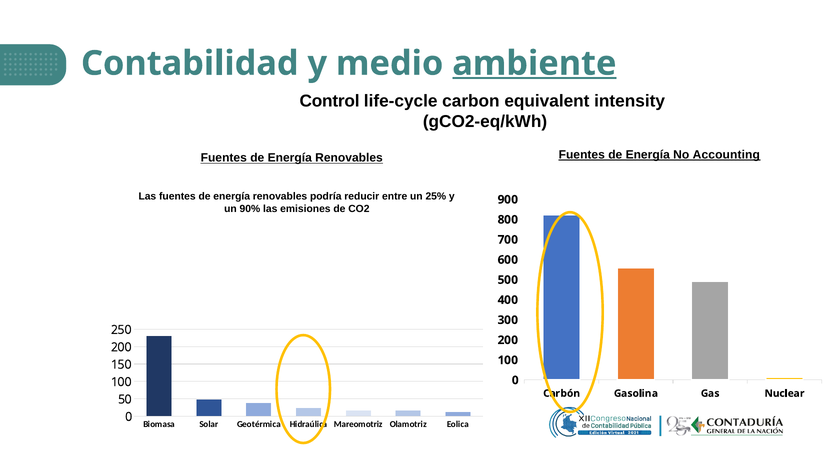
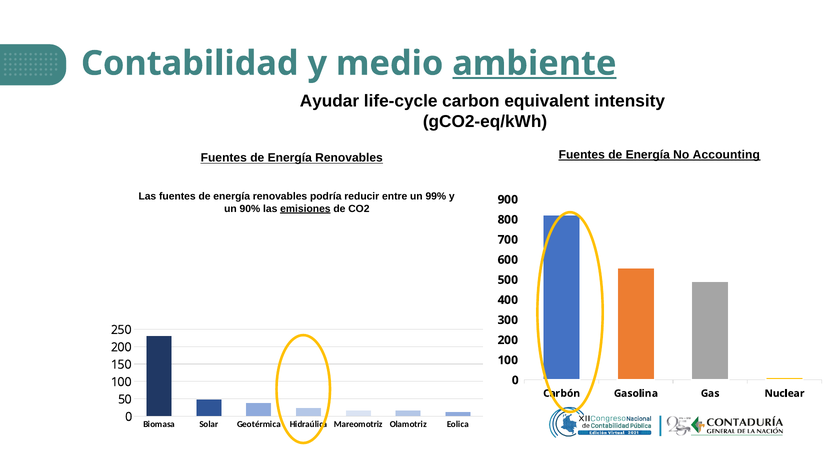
Control: Control -> Ayudar (329, 101)
25%: 25% -> 99% (436, 196)
emisiones underline: none -> present (305, 209)
